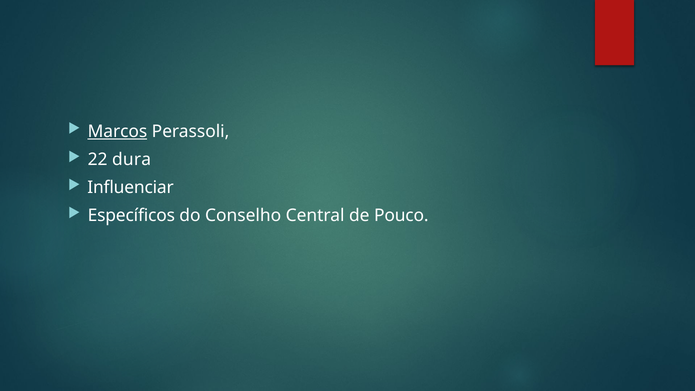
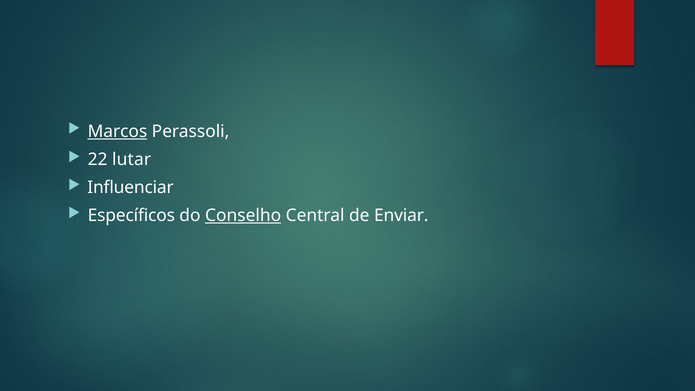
dura: dura -> lutar (132, 159)
Conselho underline: none -> present (243, 216)
Pouco: Pouco -> Enviar (401, 216)
